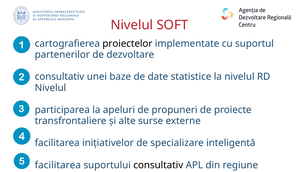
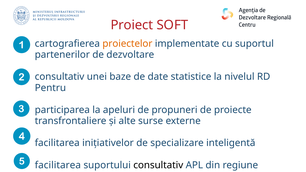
Nivelul: Nivelul -> Proiect (132, 25)
proiectelor colour: black -> orange (127, 44)
Nivelul: Nivelul -> Pentru (50, 88)
